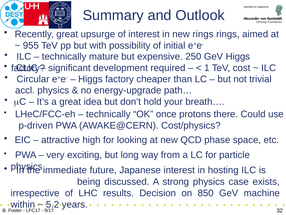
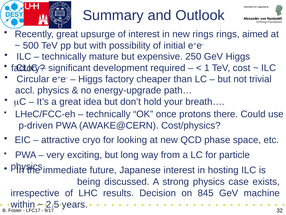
955: 955 -> 500 (31, 45)
high: high -> cryo (91, 140)
850: 850 -> 845 (206, 193)
5.2: 5.2 -> 2.5 (53, 204)
